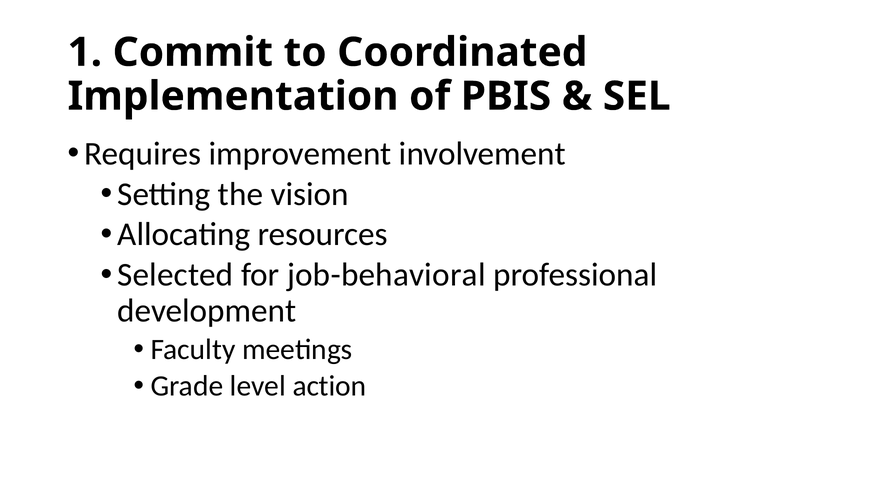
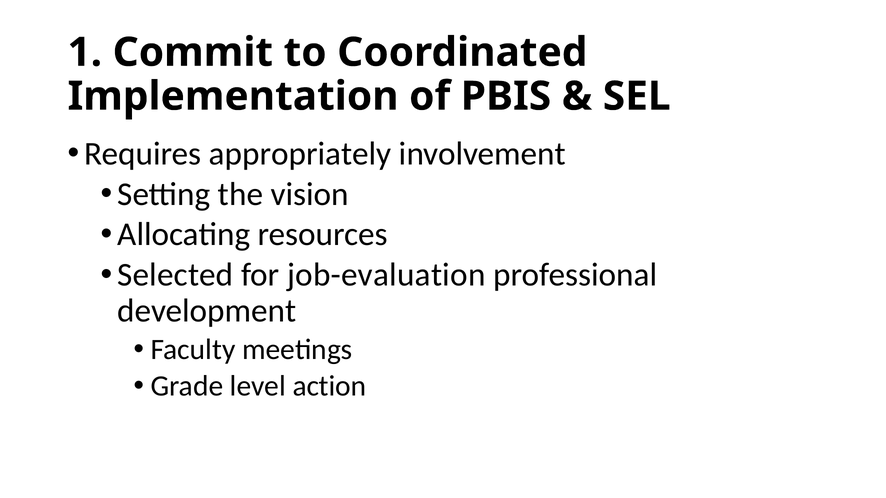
improvement: improvement -> appropriately (300, 154)
job-behavioral: job-behavioral -> job-evaluation (386, 275)
